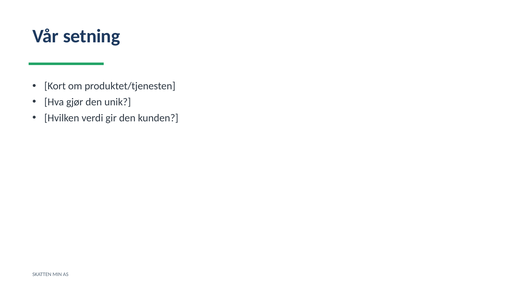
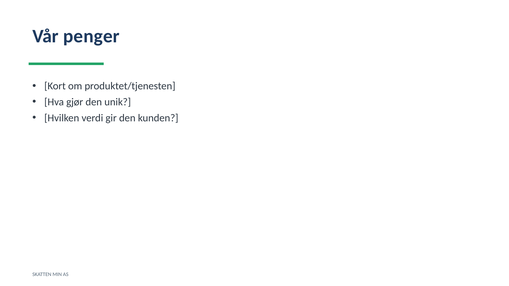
setning: setning -> penger (91, 36)
